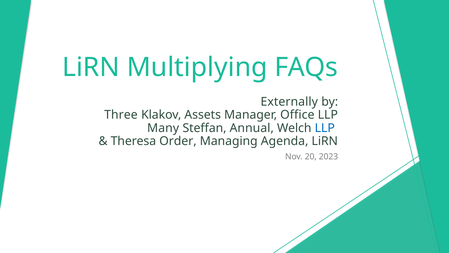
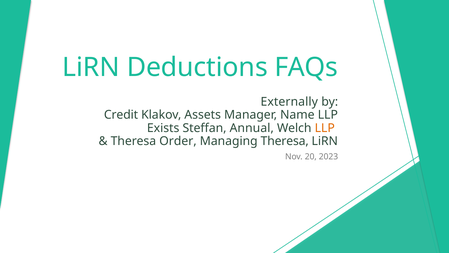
Multiplying: Multiplying -> Deductions (197, 67)
Three: Three -> Credit (121, 115)
Office: Office -> Name (297, 115)
Many: Many -> Exists (163, 128)
LLP colour: blue -> orange (325, 128)
Managing Agenda: Agenda -> Theresa (285, 141)
